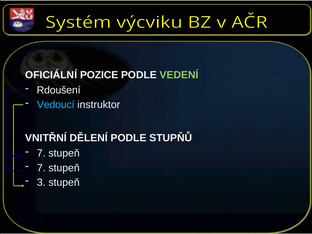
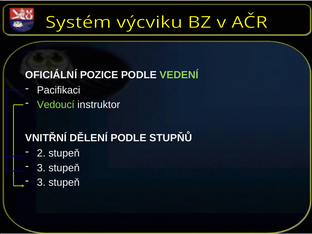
Rdoušení: Rdoušení -> Pacifikaci (59, 90)
Vedoucí colour: light blue -> light green (56, 105)
7: 7 -> 2 (41, 153)
7: 7 -> 3 (41, 168)
